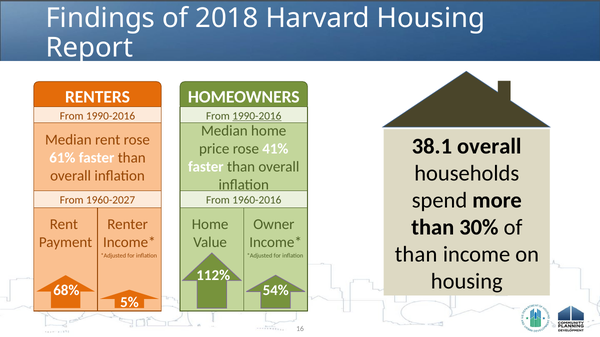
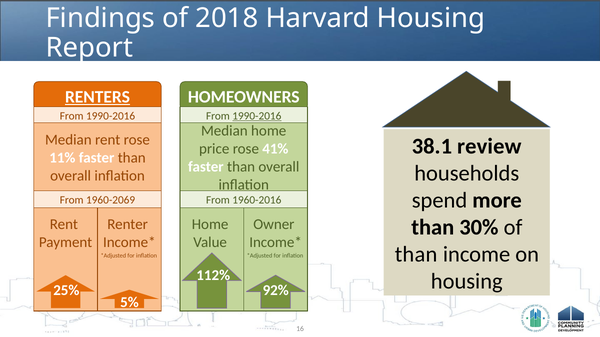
RENTERS underline: none -> present (97, 97)
38.1 overall: overall -> review (489, 147)
61%: 61% -> 11% (62, 158)
1960-2027: 1960-2027 -> 1960-2069 (111, 201)
68%: 68% -> 25% (66, 291)
54%: 54% -> 92% (276, 291)
